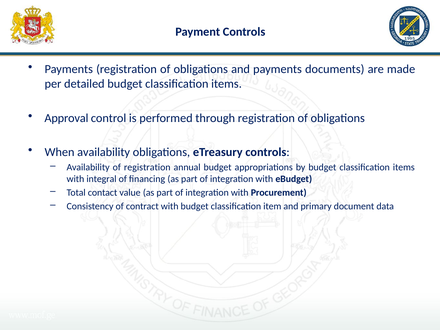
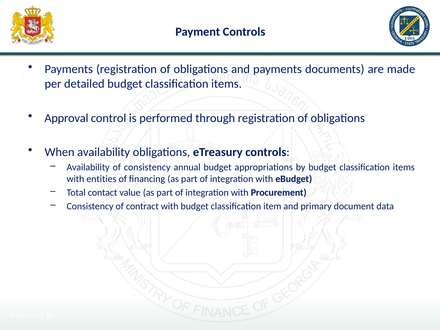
of registration: registration -> consistency (147, 167)
integral: integral -> entities (101, 179)
